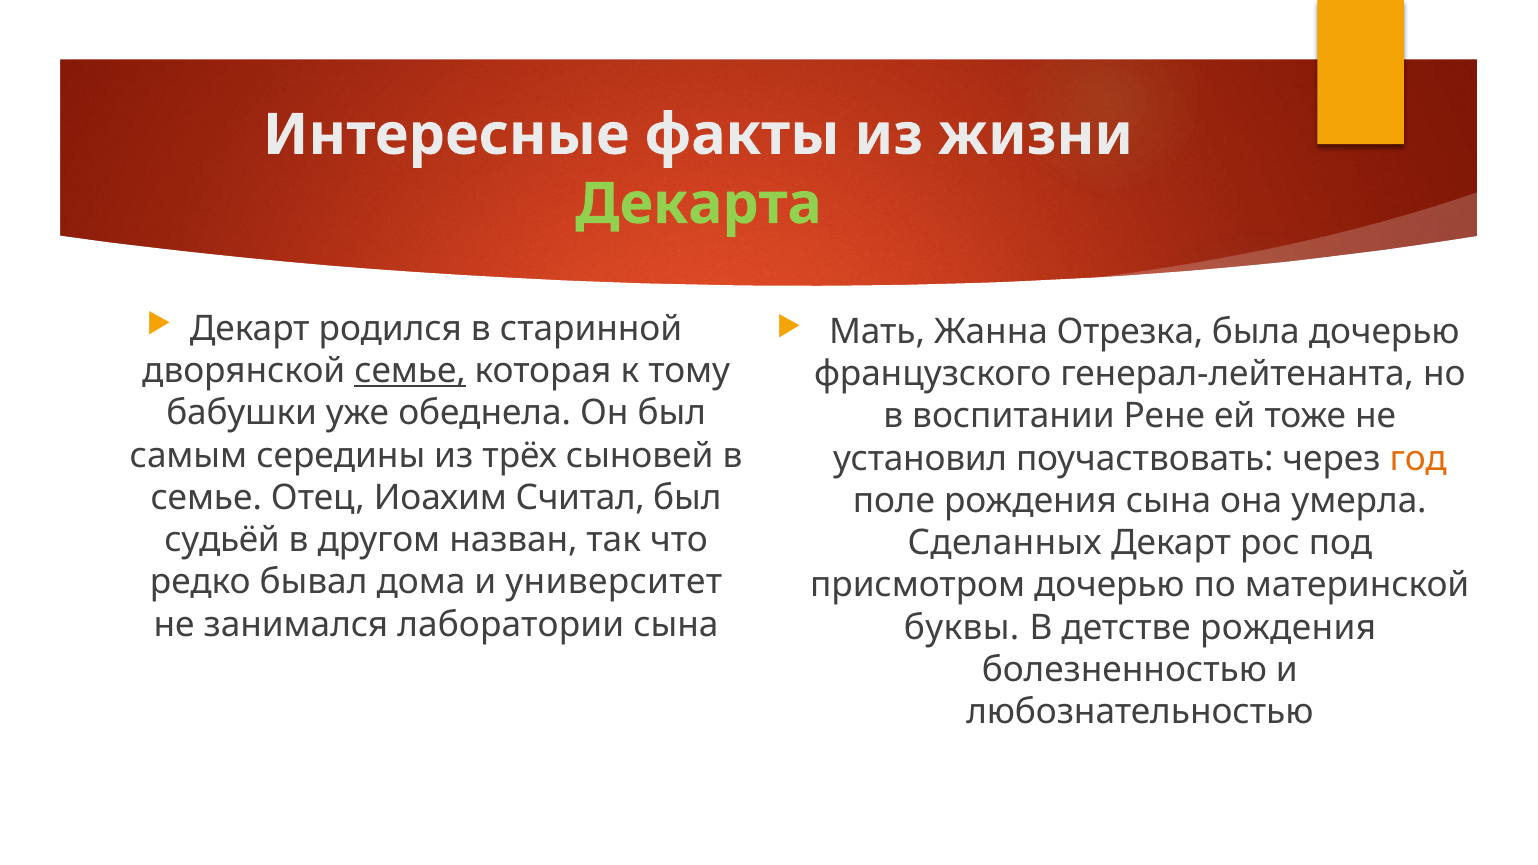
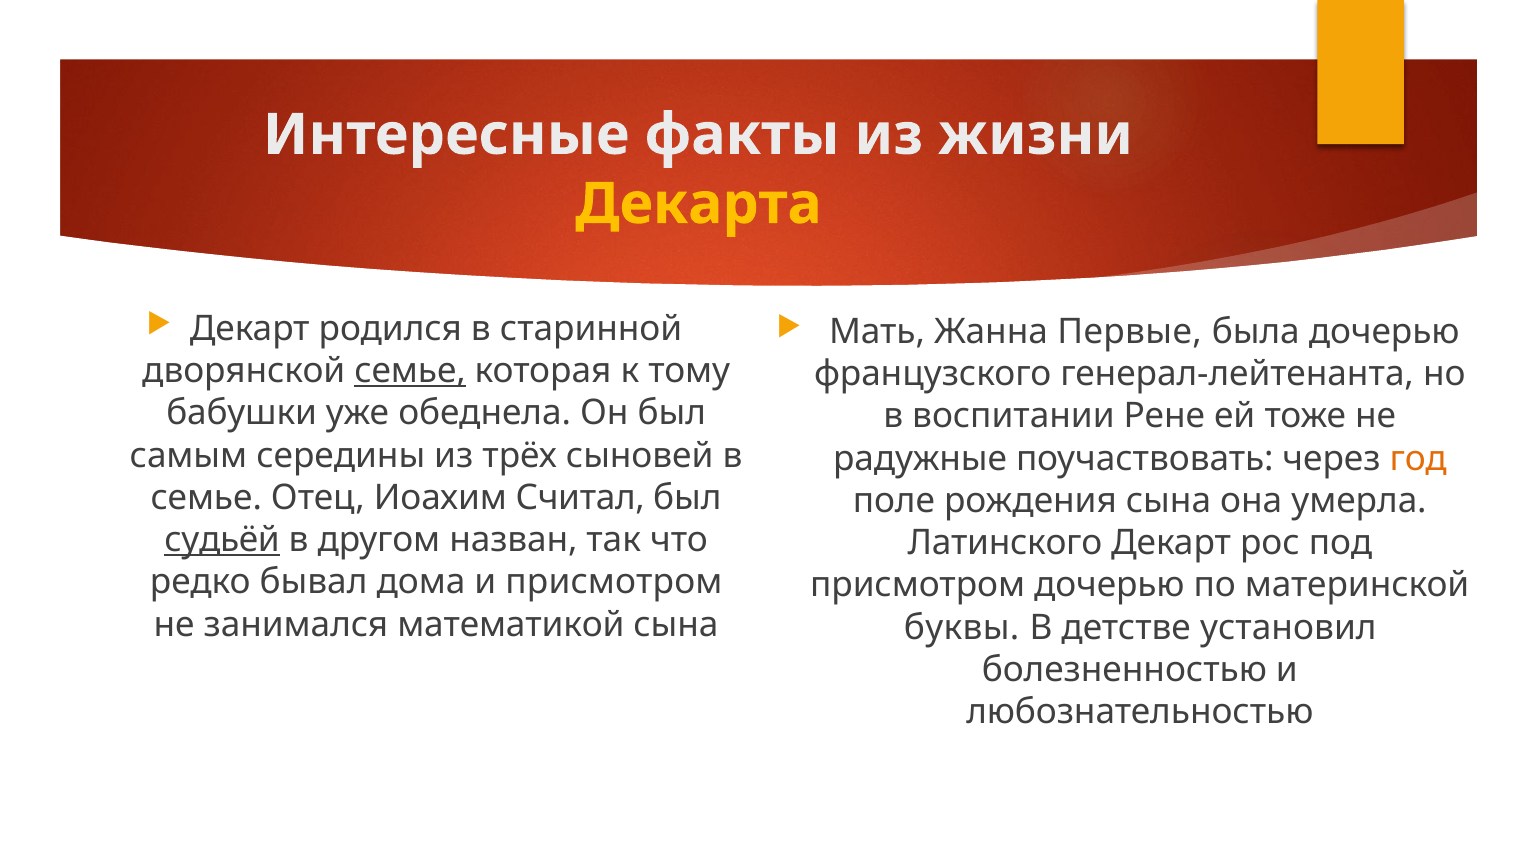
Декарта colour: light green -> yellow (698, 204)
Отрезка: Отрезка -> Первые (1130, 332)
установил: установил -> радужные (920, 459)
судьёй underline: none -> present (222, 540)
Сделанных: Сделанных -> Латинского (1005, 543)
и университет: университет -> присмотром (614, 582)
лаборатории: лаборатории -> математикой (511, 625)
детстве рождения: рождения -> установил (1288, 628)
